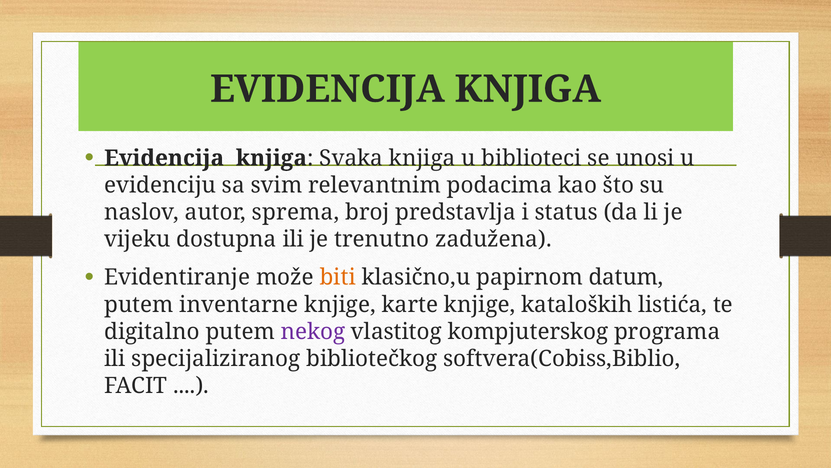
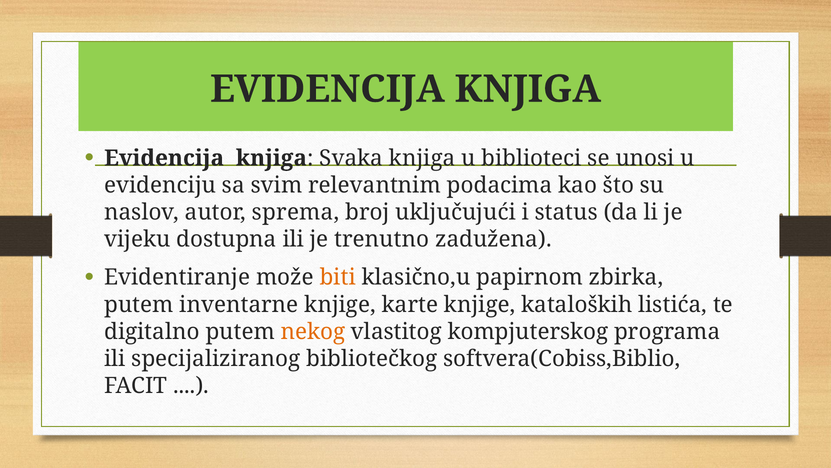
predstavlja: predstavlja -> uključujući (456, 212)
datum: datum -> zbirka (626, 277)
nekog colour: purple -> orange (313, 331)
